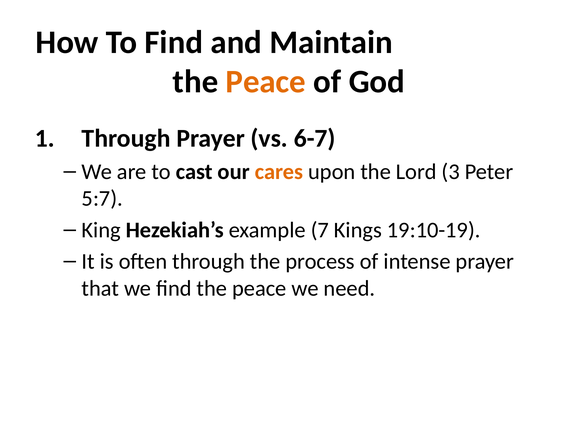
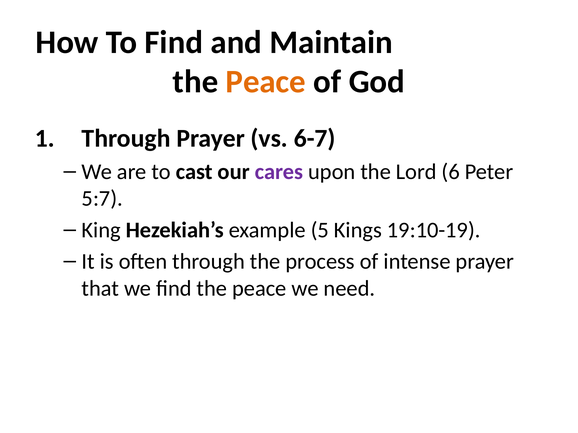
cares colour: orange -> purple (279, 172)
3: 3 -> 6 (451, 172)
7: 7 -> 5 (320, 230)
